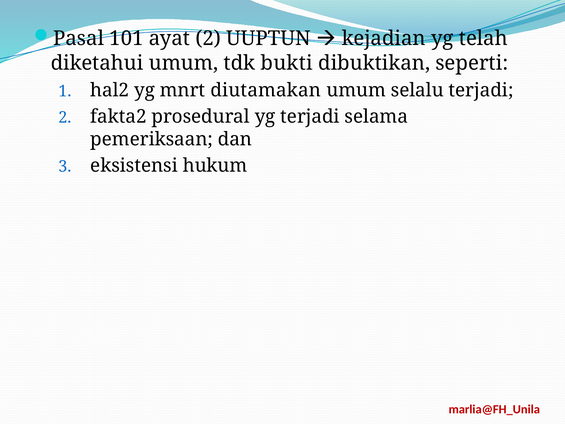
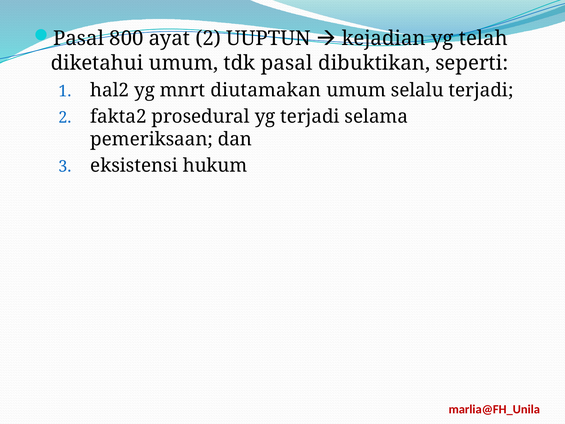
101: 101 -> 800 (126, 39)
tdk bukti: bukti -> pasal (287, 63)
